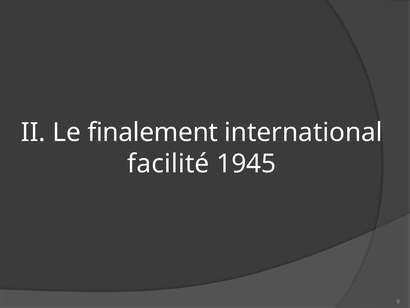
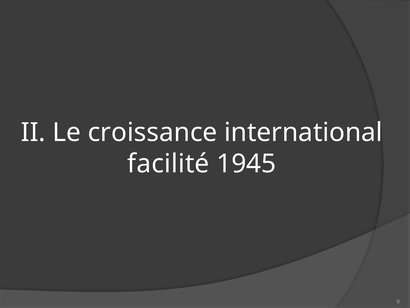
finalement: finalement -> croissance (153, 132)
